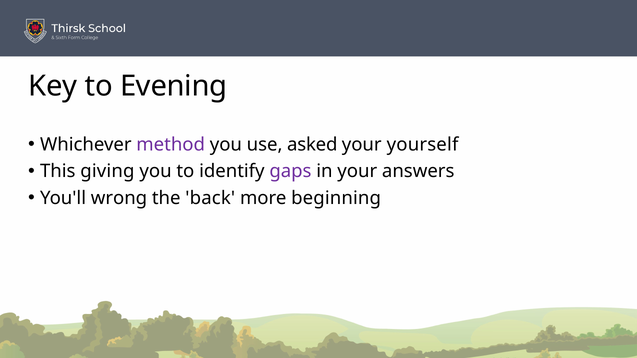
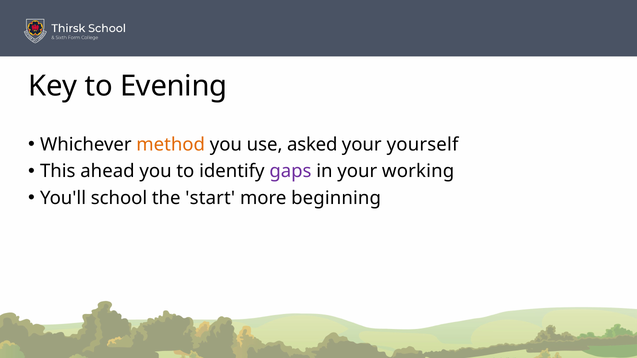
method colour: purple -> orange (171, 145)
giving: giving -> ahead (107, 171)
answers: answers -> working (418, 171)
wrong: wrong -> school (119, 198)
back: back -> start (210, 198)
